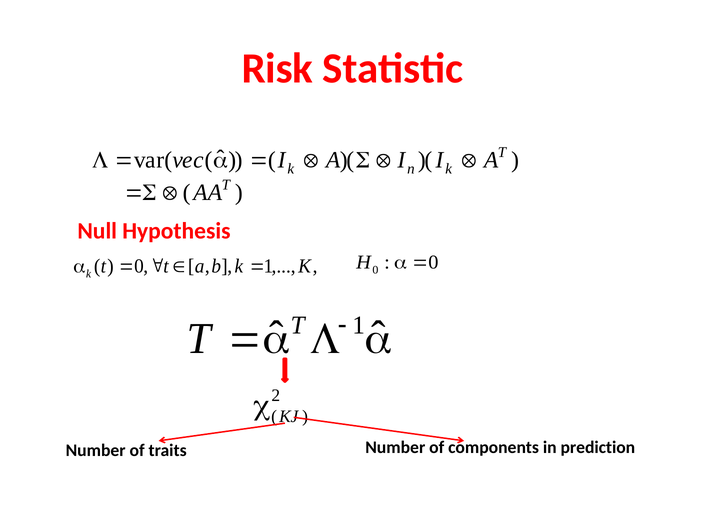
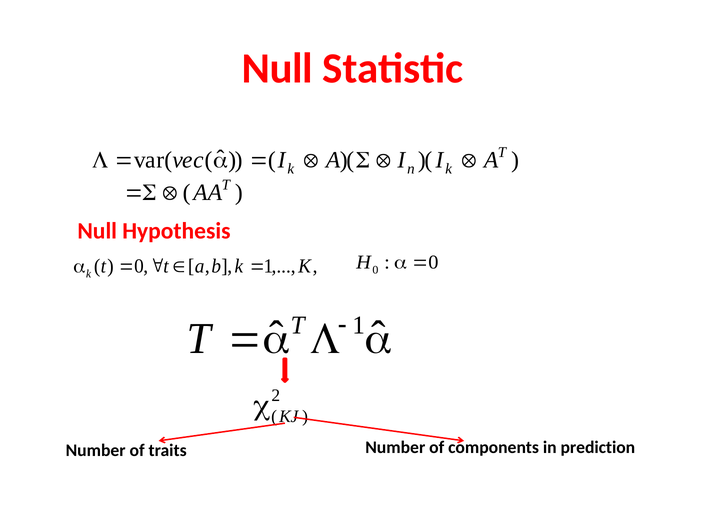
Risk: Risk -> Null (277, 68)
